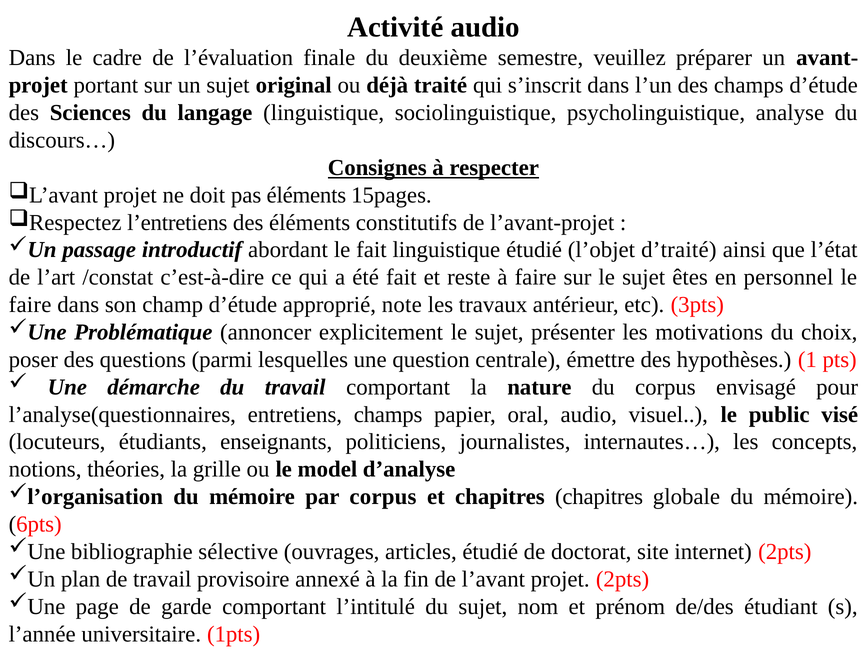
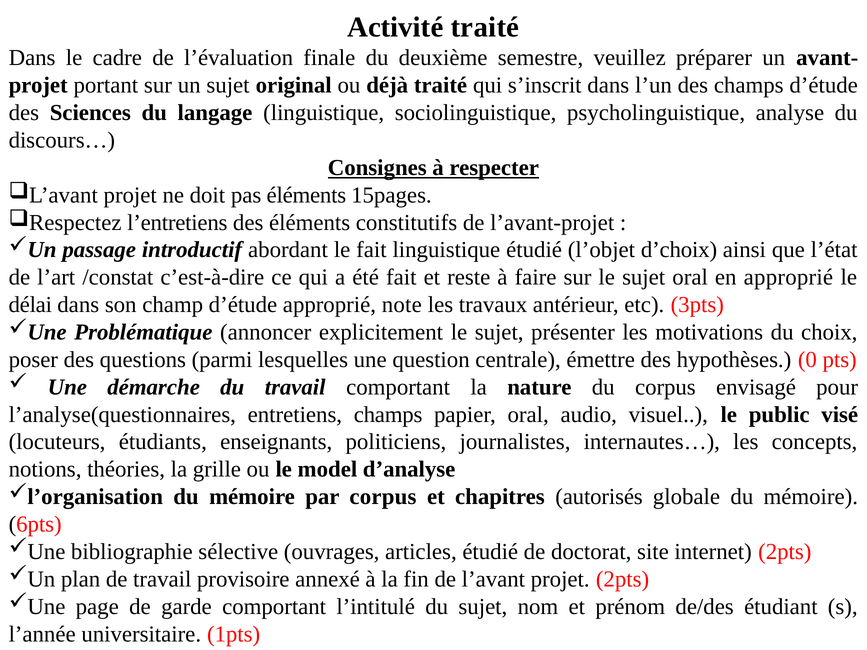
Activité audio: audio -> traité (485, 27)
d’traité: d’traité -> d’choix (679, 250)
sujet êtes: êtes -> oral (690, 277)
en personnel: personnel -> approprié (788, 277)
faire: faire -> délai (30, 305)
1: 1 -> 0 (807, 360)
chapitres chapitres: chapitres -> autorisés (599, 497)
